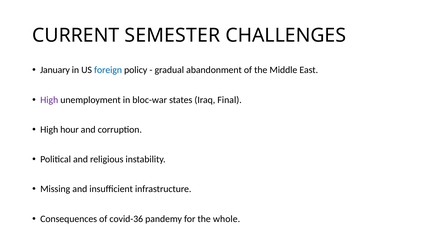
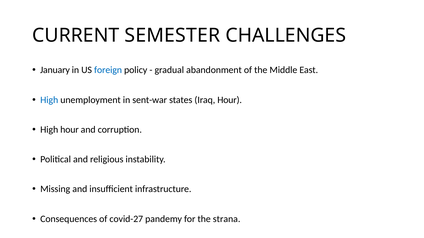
High colour: purple -> blue (49, 100)
bloc-war: bloc-war -> sent-war (150, 100)
Iraq Final: Final -> Hour (230, 100)
covid-36: covid-36 -> covid-27 (126, 219)
the whole: whole -> strana (227, 219)
